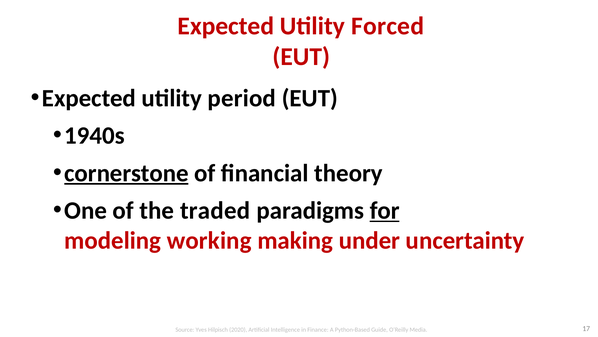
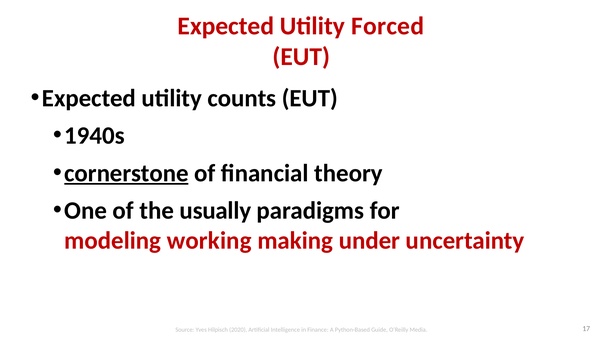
period: period -> counts (242, 98)
traded: traded -> usually (215, 210)
for underline: present -> none (385, 210)
